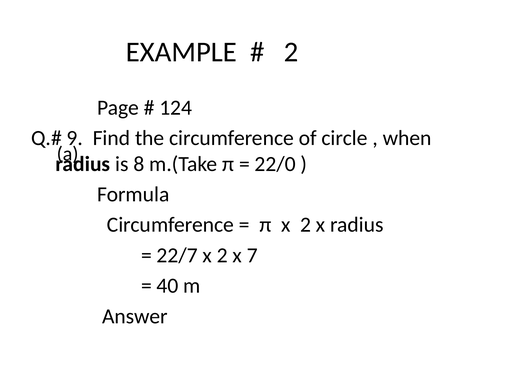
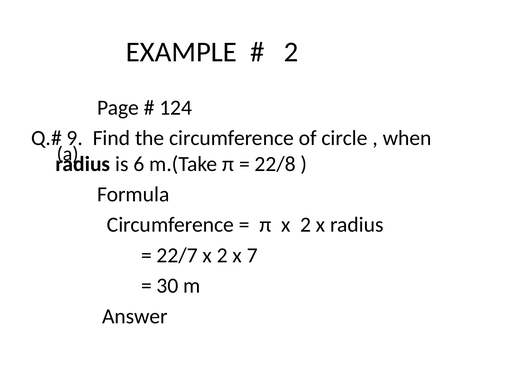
8: 8 -> 6 (139, 164)
22/0: 22/0 -> 22/8 (275, 164)
40: 40 -> 30 (168, 286)
